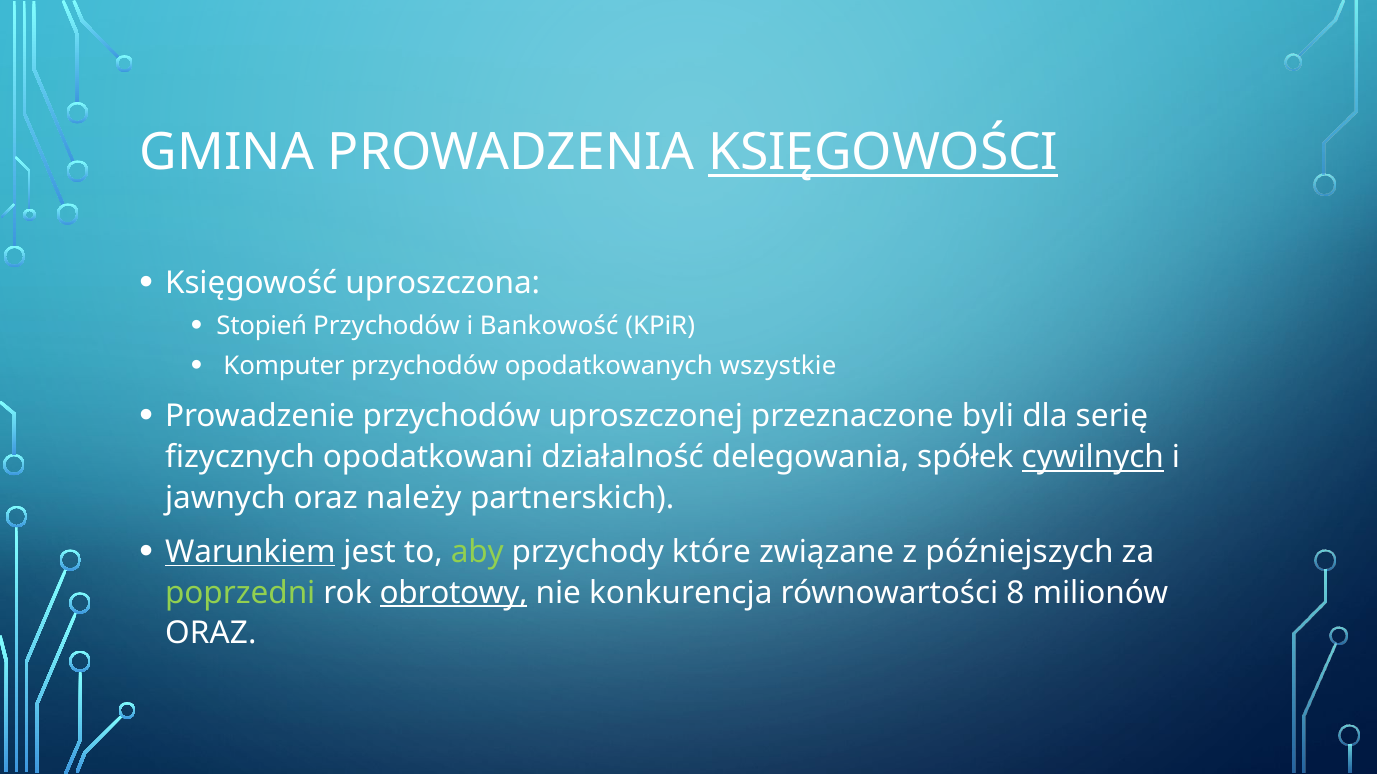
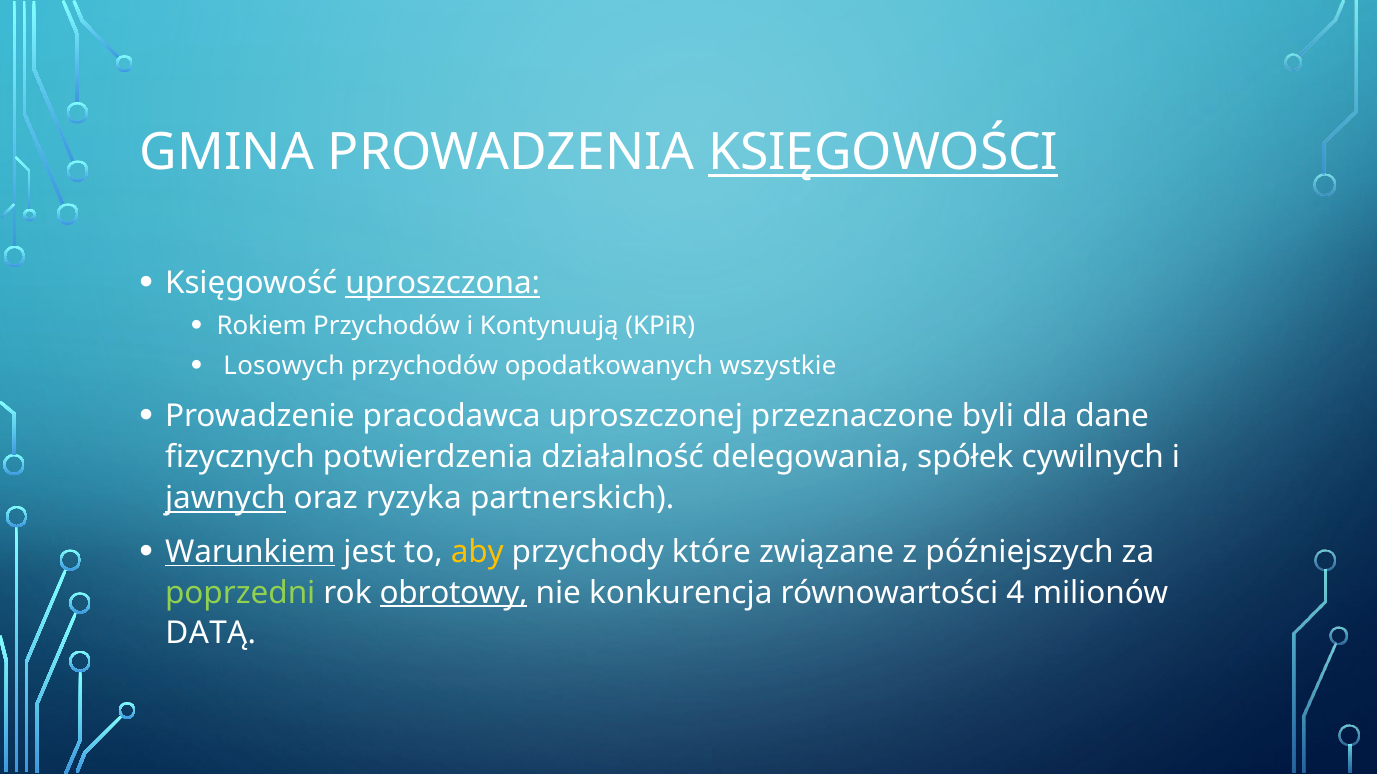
uproszczona underline: none -> present (443, 283)
Stopień: Stopień -> Rokiem (262, 326)
Bankowość: Bankowość -> Kontynuują (549, 326)
Komputer: Komputer -> Losowych (284, 366)
Prowadzenie przychodów: przychodów -> pracodawca (452, 417)
serię: serię -> dane (1112, 417)
opodatkowani: opodatkowani -> potwierdzenia (428, 458)
cywilnych underline: present -> none (1093, 458)
jawnych underline: none -> present (225, 499)
należy: należy -> ryzyka (414, 499)
aby colour: light green -> yellow (477, 552)
8: 8 -> 4 (1015, 593)
ORAZ: ORAZ -> DATĄ (211, 634)
